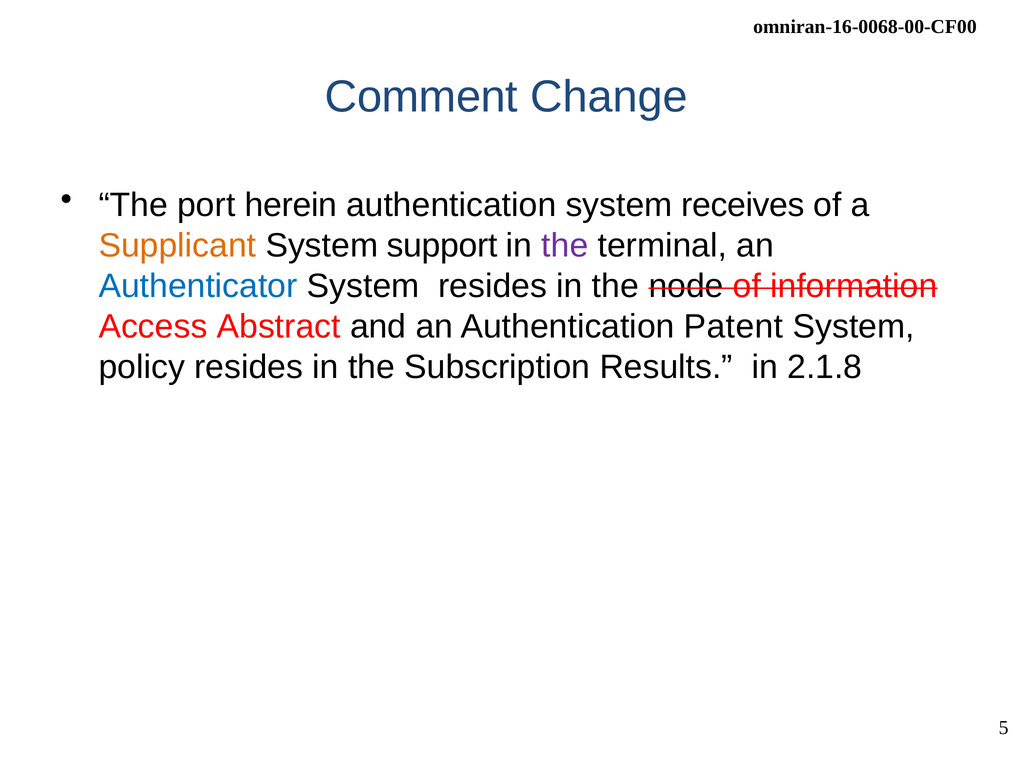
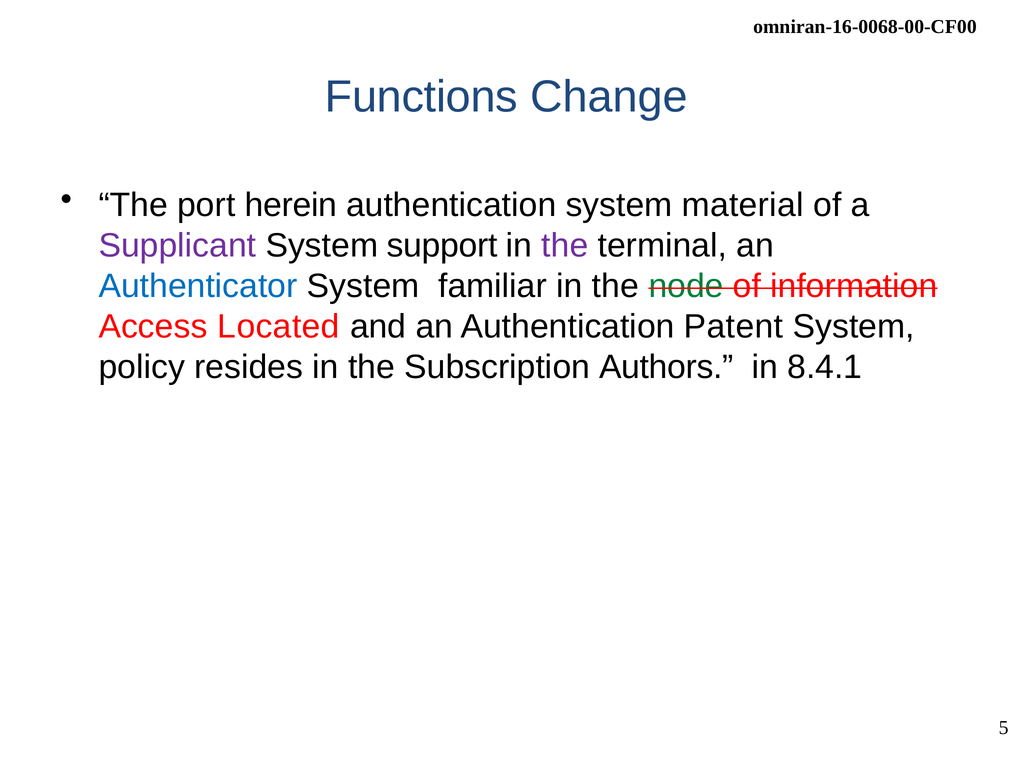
Comment: Comment -> Functions (421, 97)
receives: receives -> material (743, 205)
Supplicant colour: orange -> purple (177, 245)
System resides: resides -> familiar (493, 286)
node colour: black -> green (686, 286)
Abstract: Abstract -> Located (279, 326)
Results: Results -> Authors (666, 367)
2.1.8: 2.1.8 -> 8.4.1 (825, 367)
